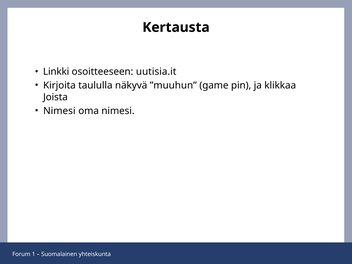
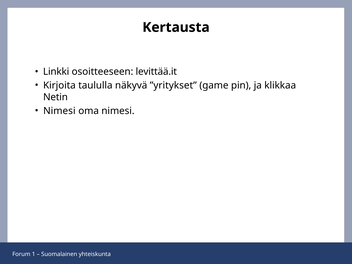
uutisia.it: uutisia.it -> levittää.it (156, 72)
”muuhun: ”muuhun -> ”yritykset (173, 85)
Joista: Joista -> Netin (55, 97)
